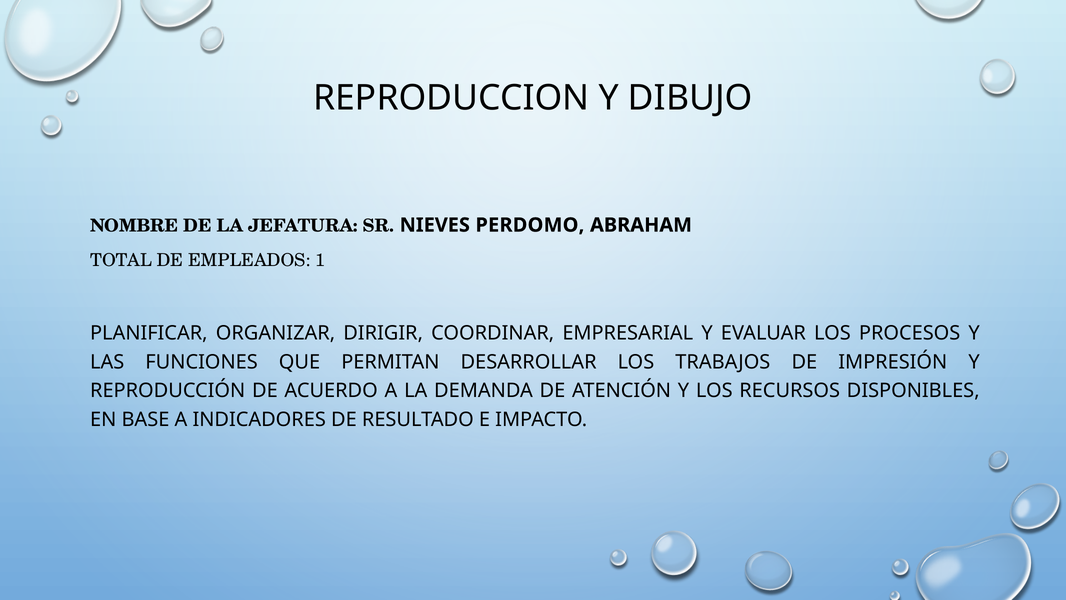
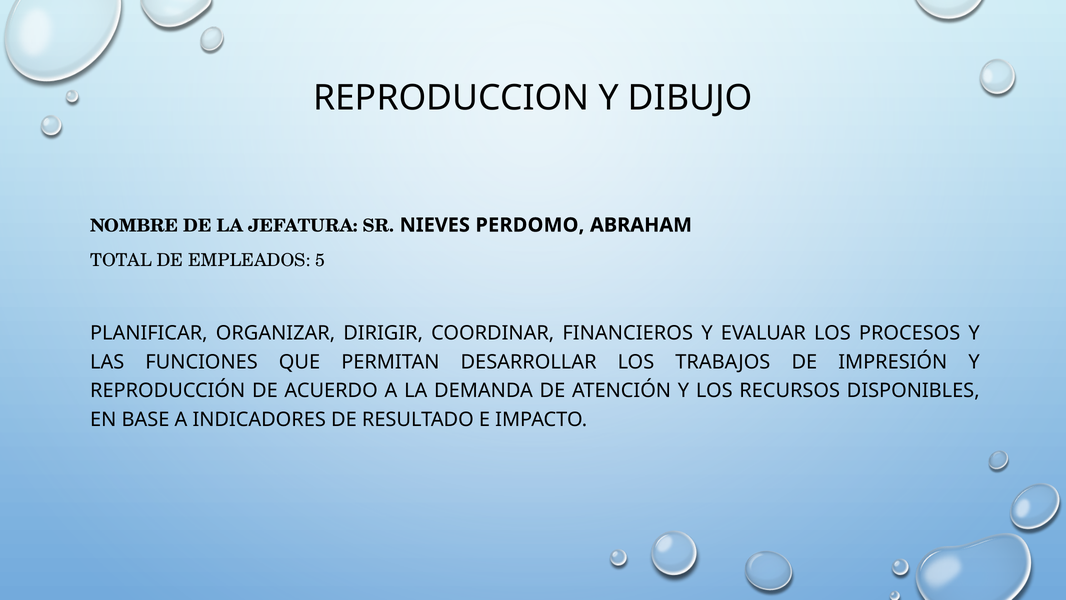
1: 1 -> 5 (320, 260)
EMPRESARIAL: EMPRESARIAL -> FINANCIEROS (628, 333)
